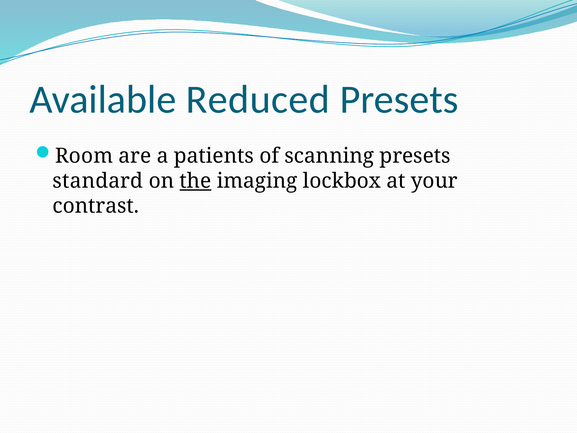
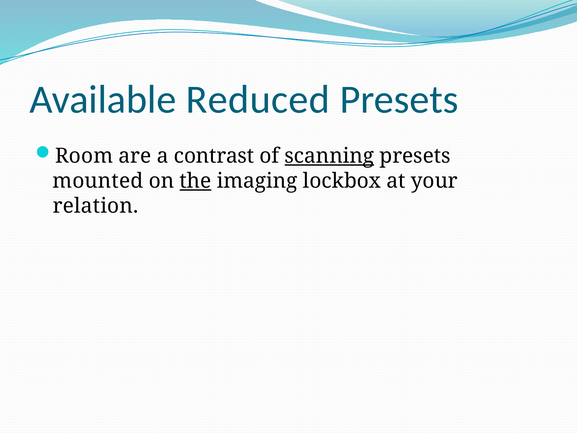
patients: patients -> contrast (214, 156)
scanning underline: none -> present (329, 156)
standard: standard -> mounted (98, 181)
contrast: contrast -> relation (96, 206)
